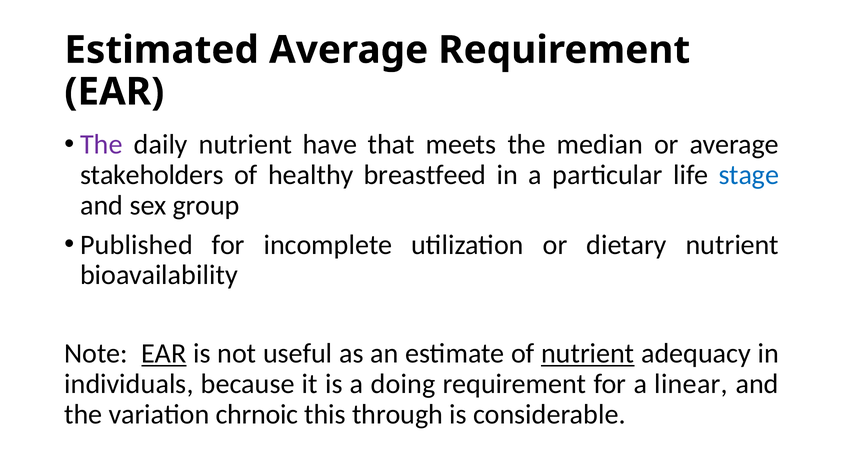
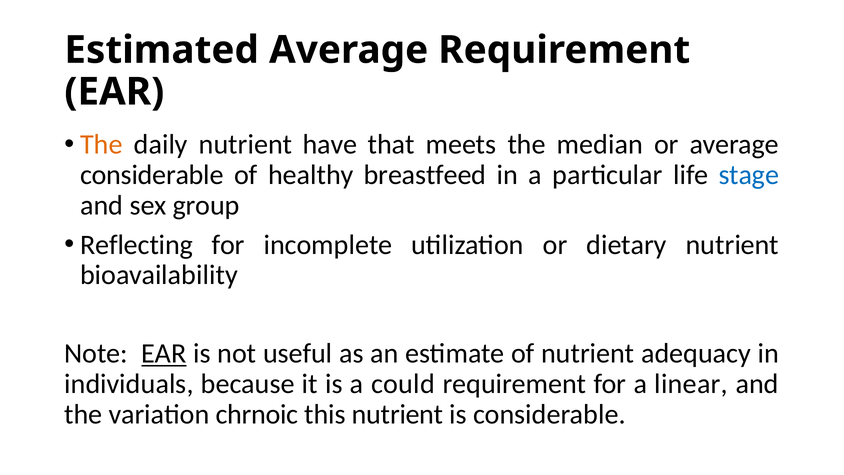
The colour: purple -> orange (101, 145)
stakeholders: stakeholders -> considerable (152, 175)
Published: Published -> Reflecting (137, 245)
nutrient underline: present -> none (588, 353)
doing: doing -> could (403, 384)
this through: through -> nutrient (398, 414)
